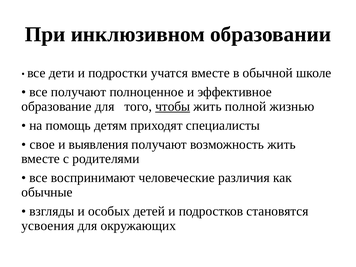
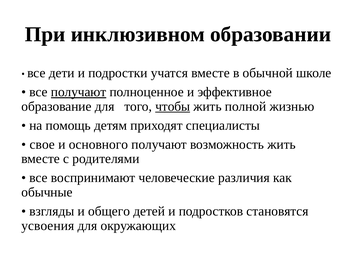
получают underline: none -> present (79, 92)
выявления: выявления -> основного (98, 144)
особых: особых -> общего (109, 211)
